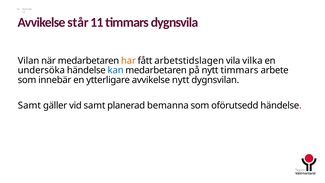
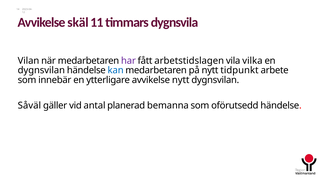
står: står -> skäl (78, 22)
har colour: orange -> purple (128, 61)
undersöka: undersöka -> dygnsvilan (41, 70)
nytt timmars: timmars -> tidpunkt (239, 70)
Samt: Samt -> Såväl (29, 105)
vid samt: samt -> antal (95, 105)
